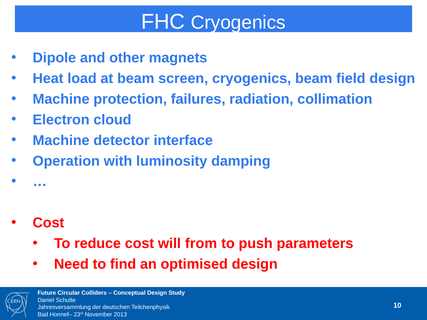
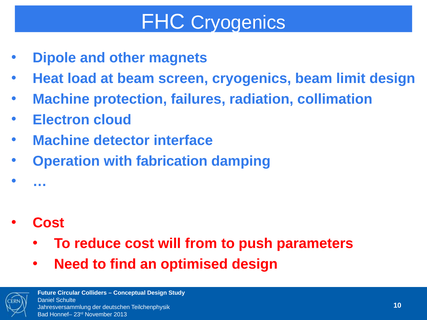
field: field -> limit (351, 79)
luminosity: luminosity -> fabrication (172, 161)
